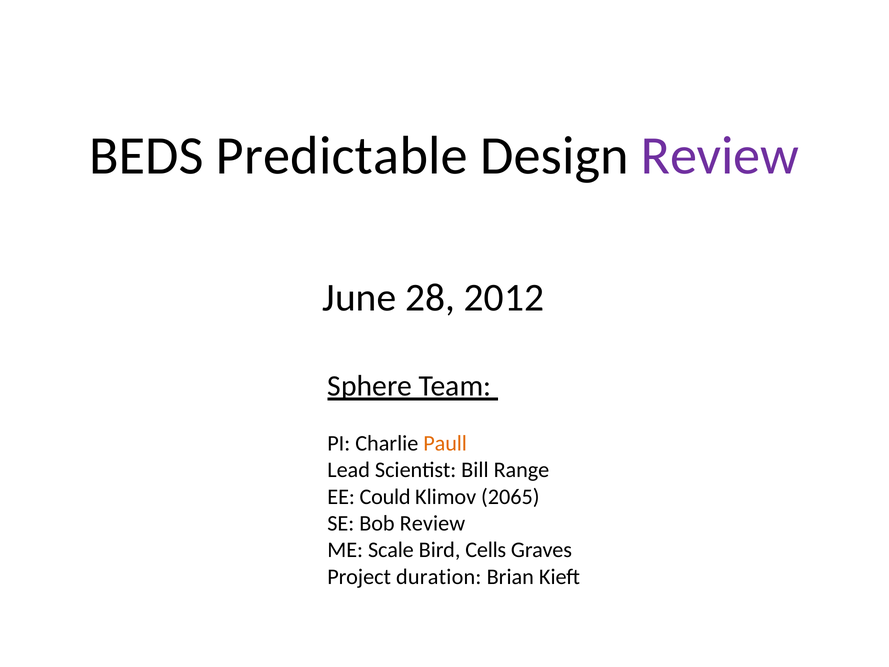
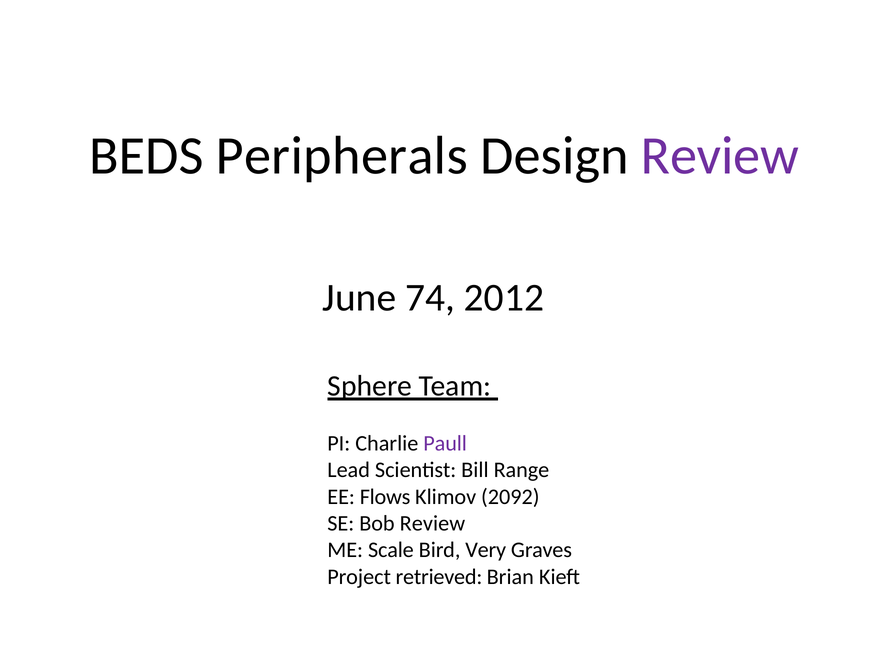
Predictable: Predictable -> Peripherals (342, 156)
28: 28 -> 74 (430, 298)
Paull colour: orange -> purple (445, 443)
Could: Could -> Flows (385, 497)
2065: 2065 -> 2092 (510, 497)
Cells: Cells -> Very (486, 550)
duration: duration -> retrieved (439, 577)
